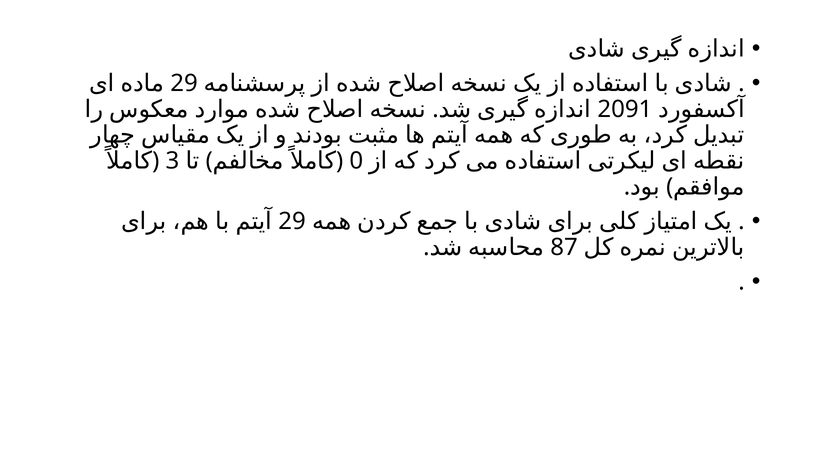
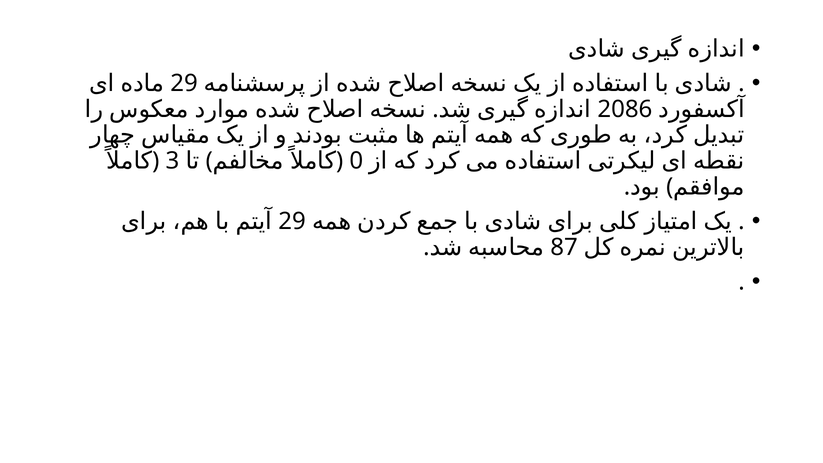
2091: 2091 -> 2086 (625, 109)
